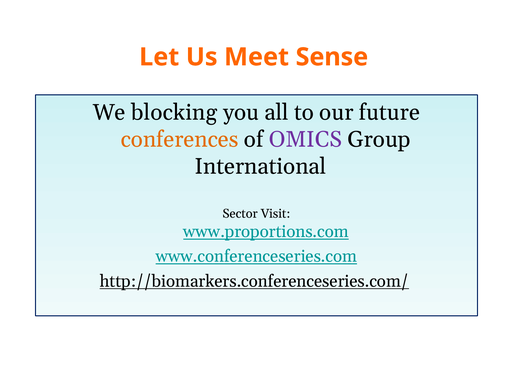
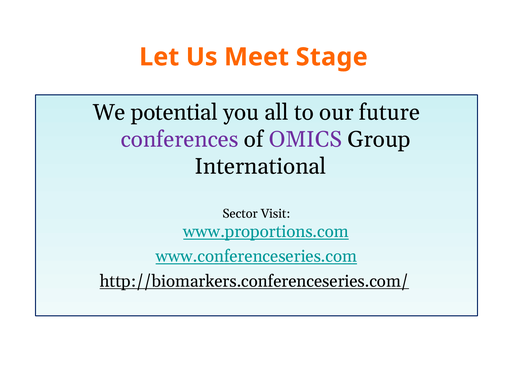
Sense: Sense -> Stage (332, 57)
blocking: blocking -> potential (174, 112)
conferences colour: orange -> purple (180, 139)
